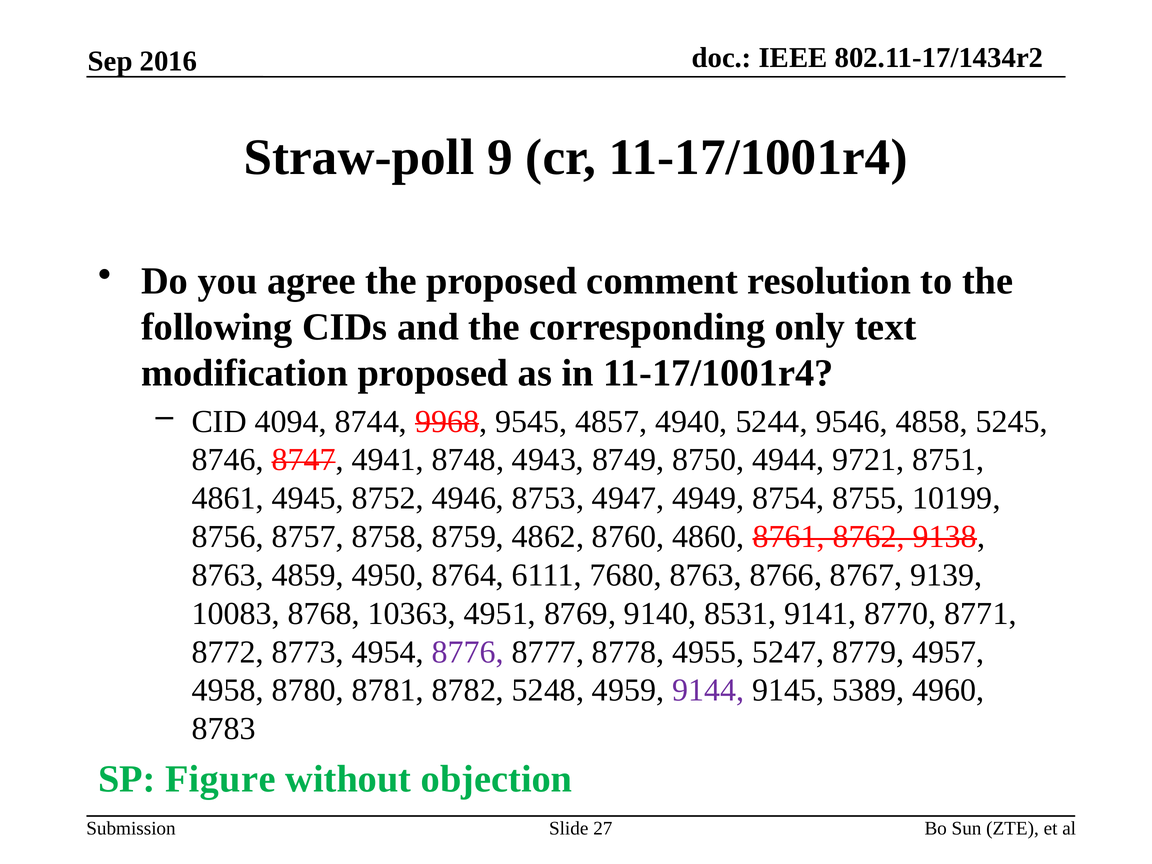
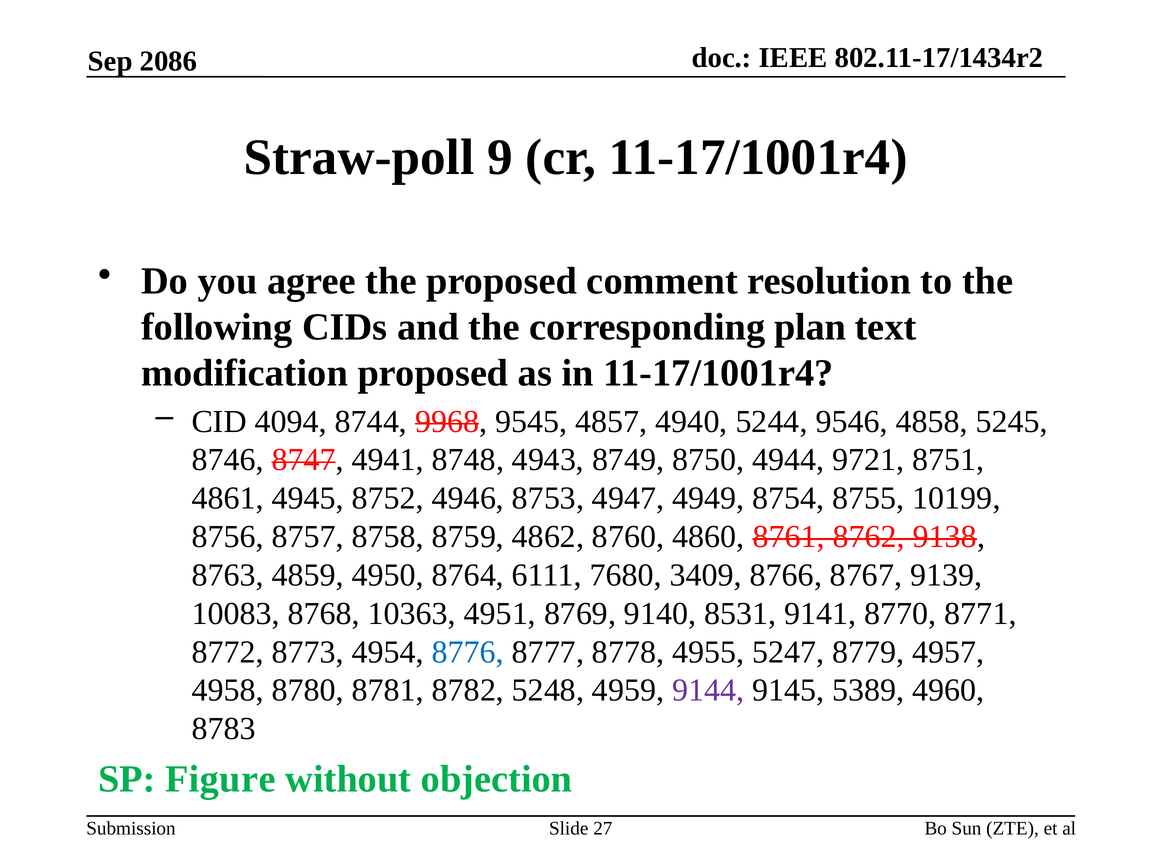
2016: 2016 -> 2086 (168, 61)
only: only -> plan (810, 327)
7680 8763: 8763 -> 3409 (706, 575)
8776 colour: purple -> blue (468, 652)
